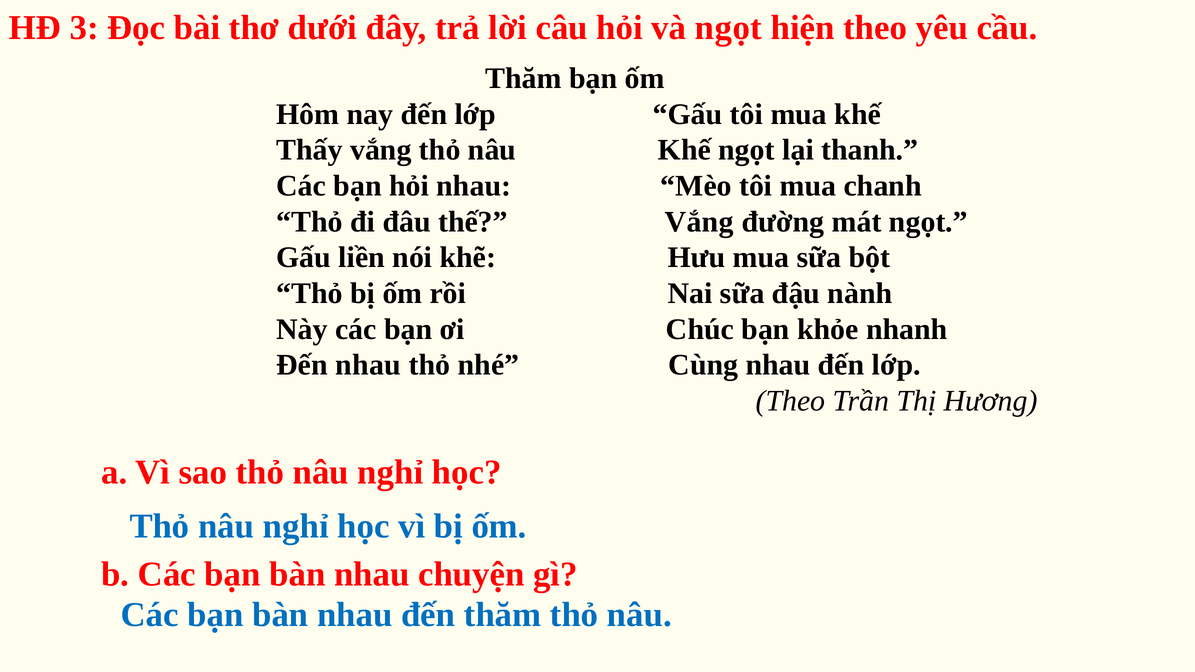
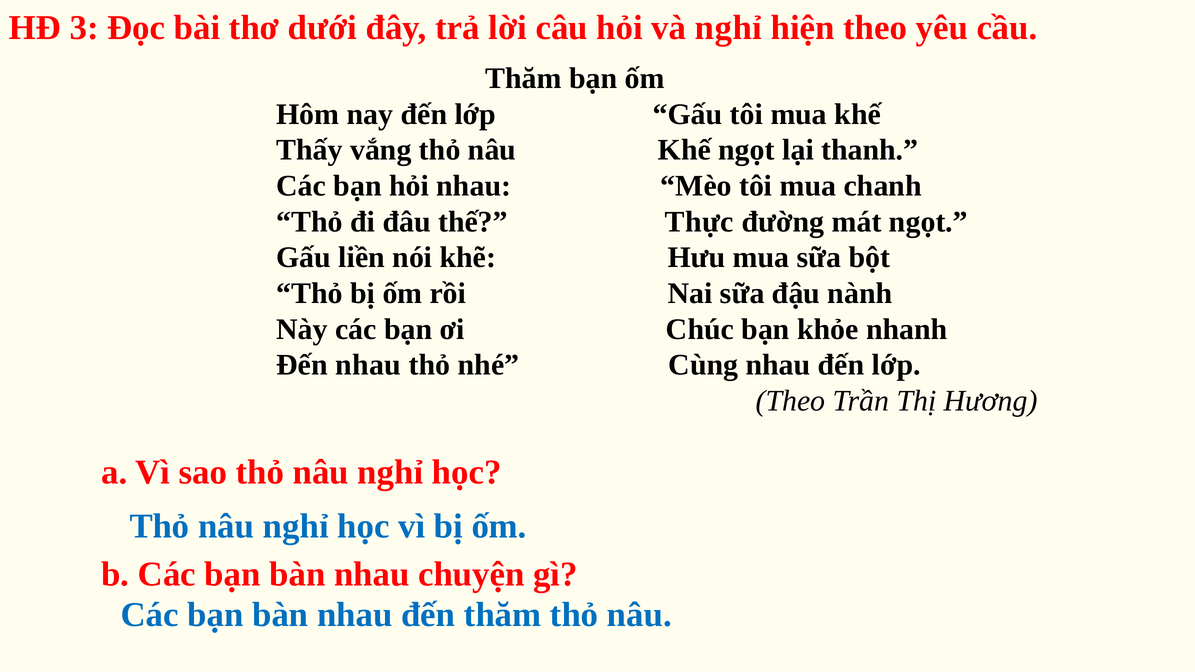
và ngọt: ngọt -> nghỉ (728, 28)
thế Vắng: Vắng -> Thực (699, 222)
